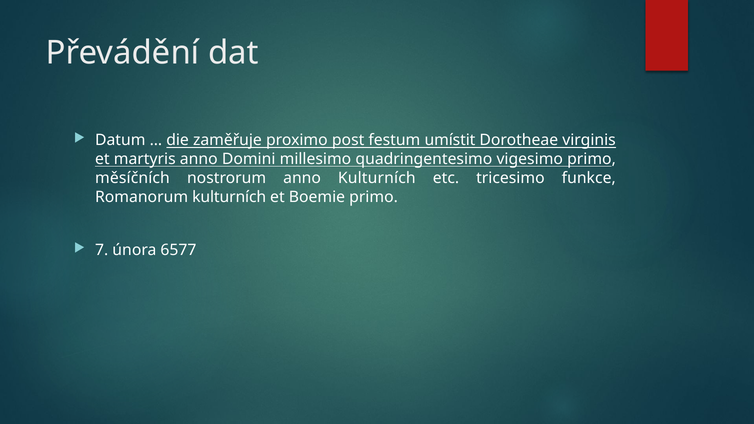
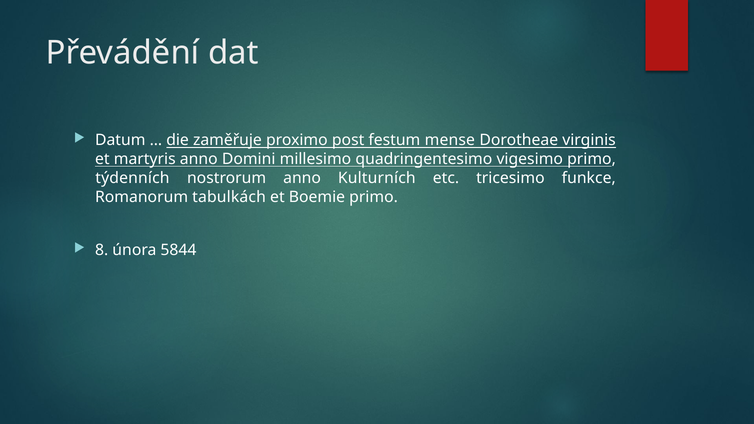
umístit: umístit -> mense (450, 140)
měsíčních: měsíčních -> týdenních (132, 178)
Romanorum kulturních: kulturních -> tabulkách (229, 197)
7: 7 -> 8 (102, 250)
6577: 6577 -> 5844 (178, 250)
